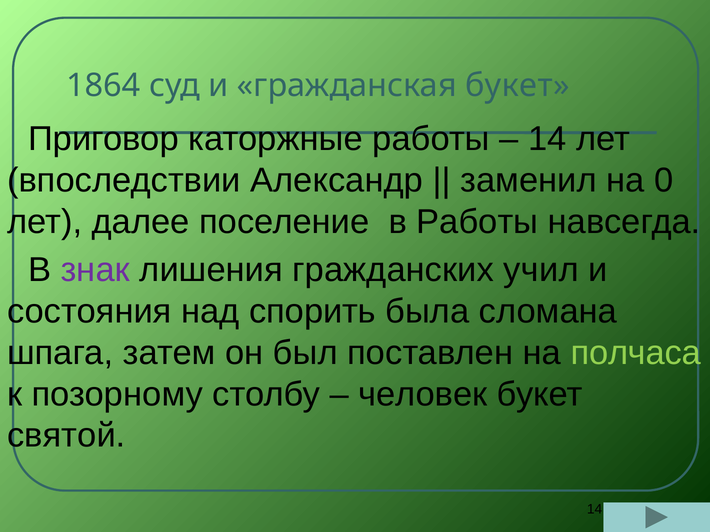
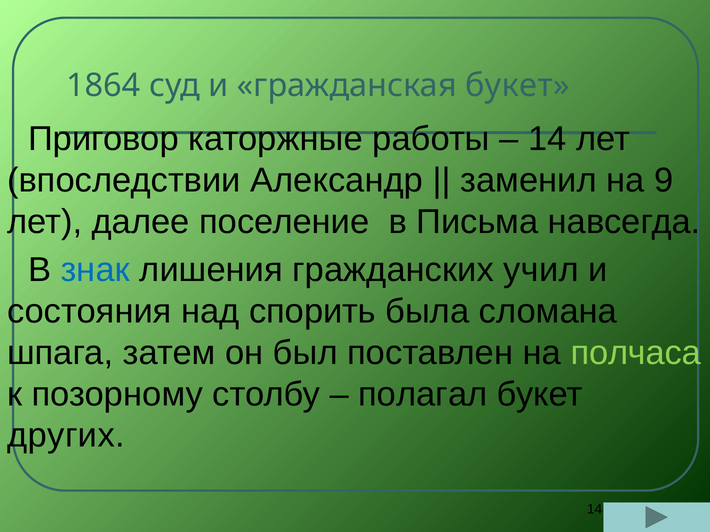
0: 0 -> 9 (664, 181)
в Работы: Работы -> Письма (477, 222)
знак colour: purple -> blue (95, 270)
человек: человек -> полагал (423, 395)
святой: святой -> других (66, 436)
